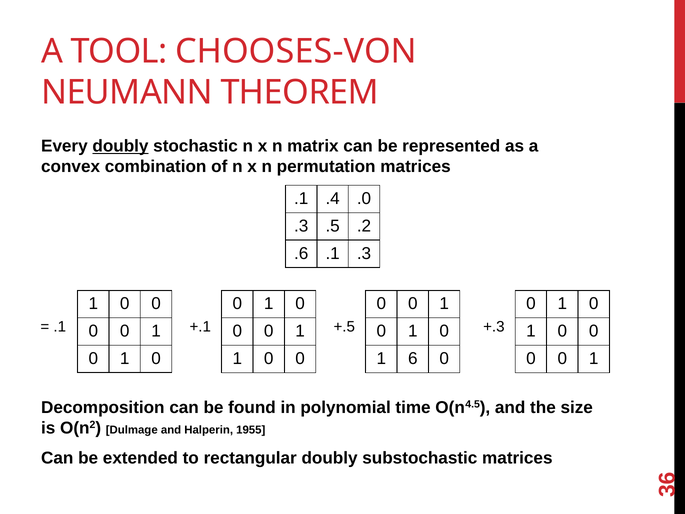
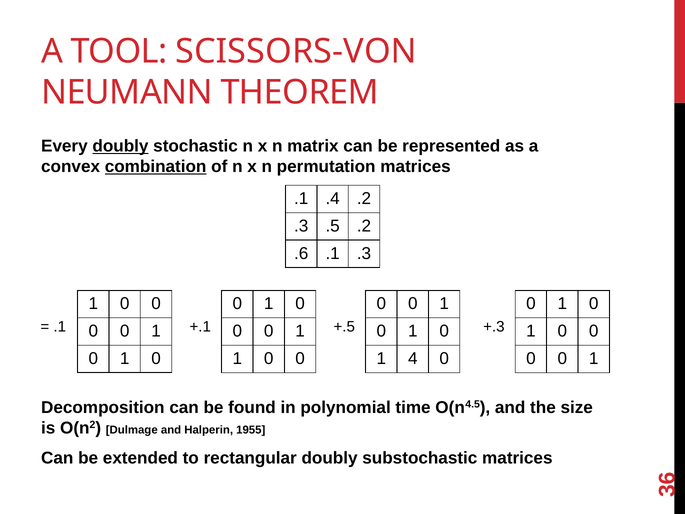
CHOOSES-VON: CHOOSES-VON -> SCISSORS-VON (296, 51)
combination underline: none -> present (156, 167)
.4 .0: .0 -> .2 (364, 199)
1 6: 6 -> 4 (413, 358)
